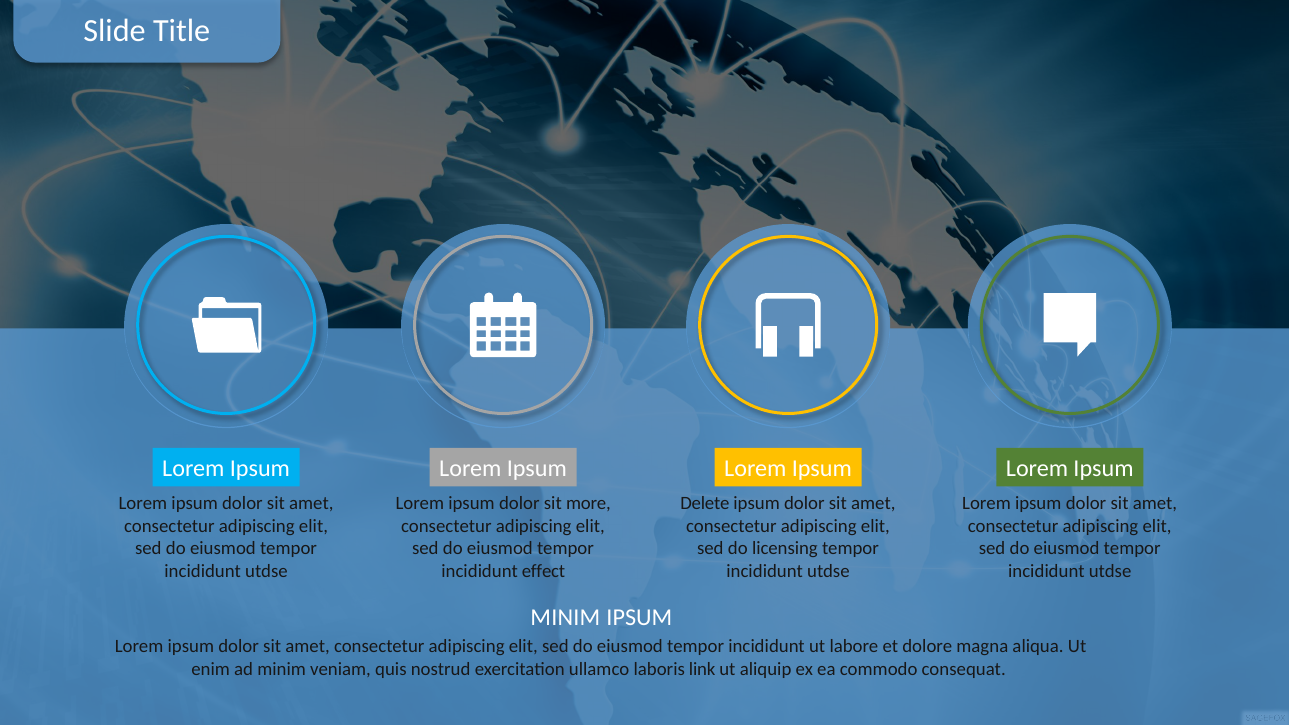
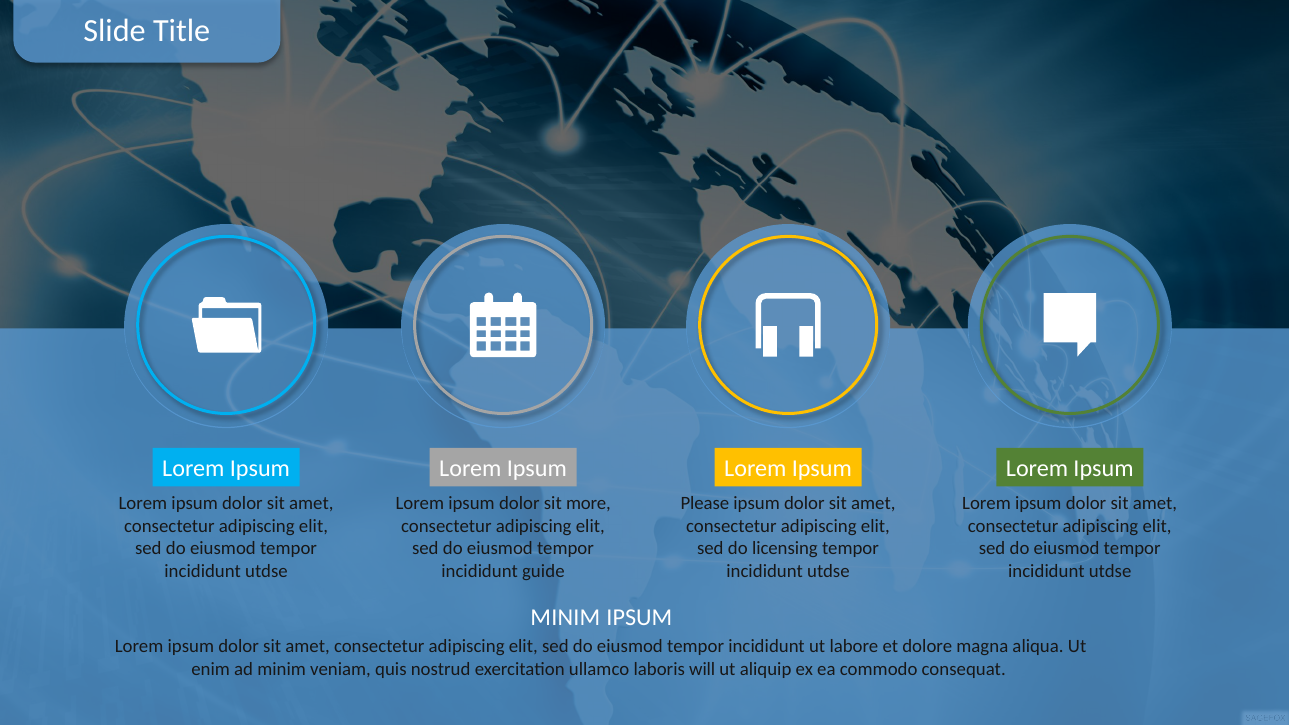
Delete: Delete -> Please (705, 504)
effect: effect -> guide (543, 571)
link: link -> will (702, 669)
